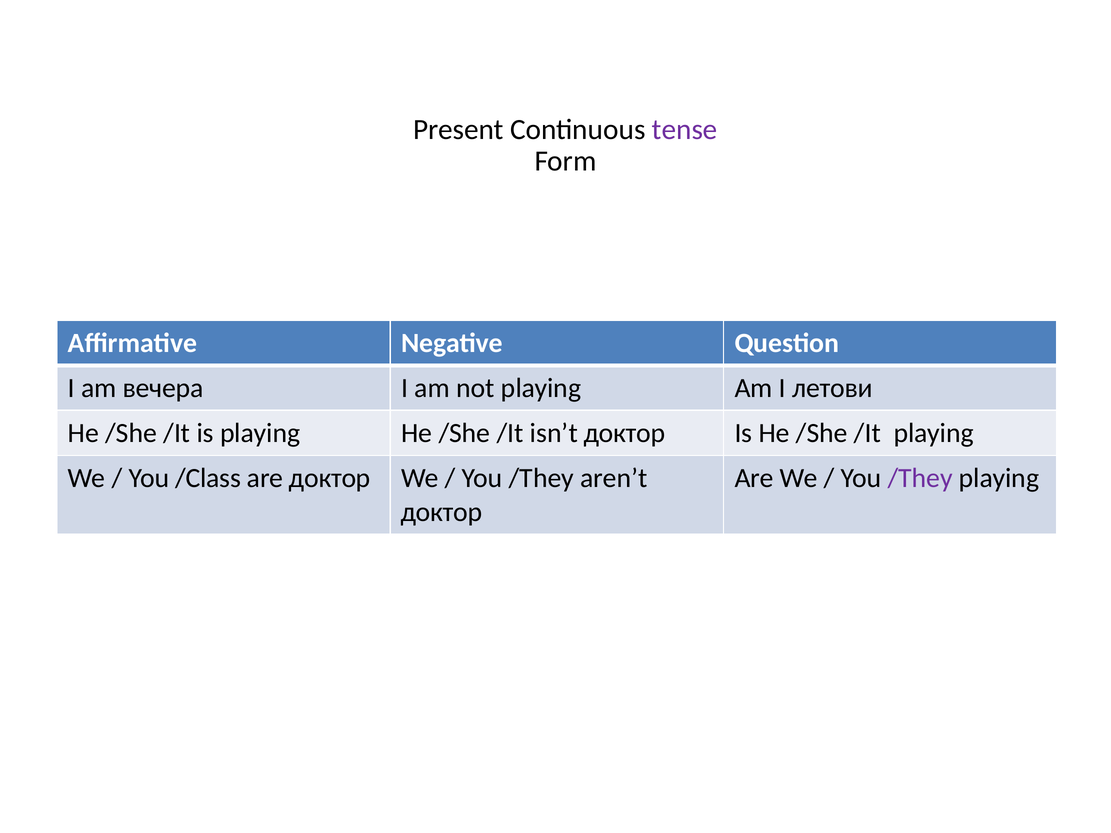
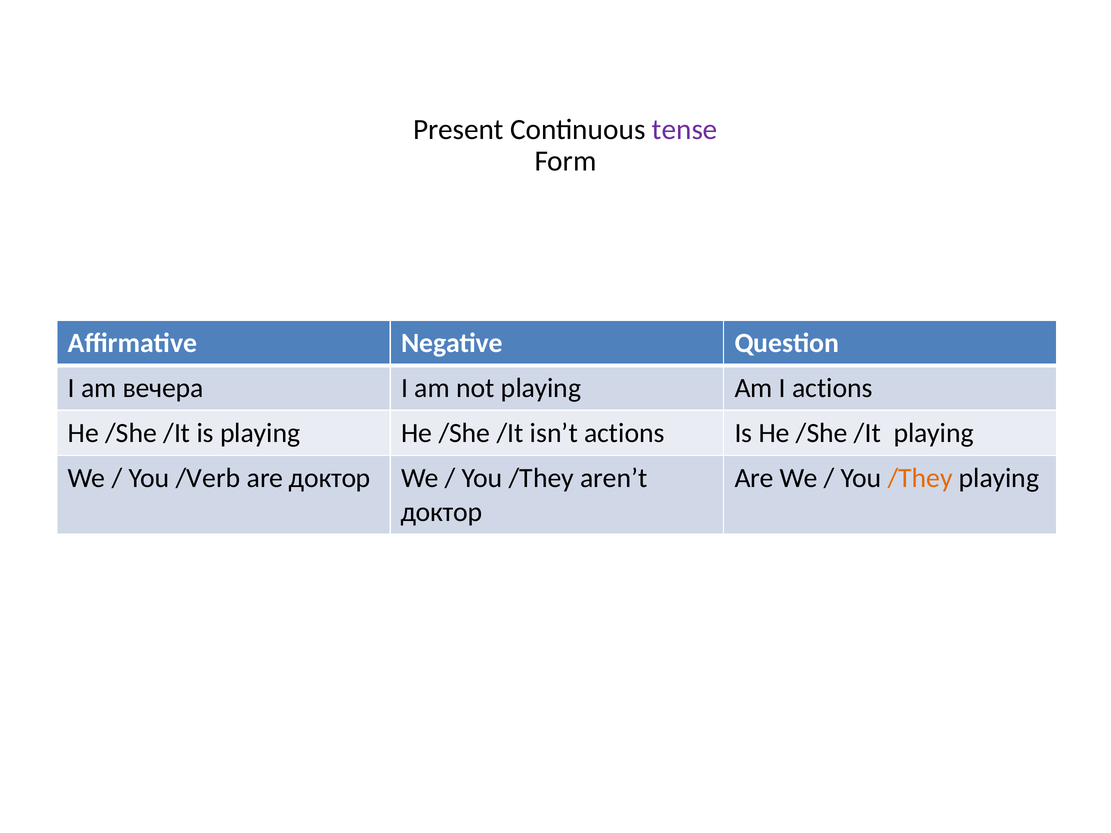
I летови: летови -> actions (832, 388)
isn’t доктор: доктор -> actions (624, 433)
/Class: /Class -> /Verb (208, 478)
/They colour: purple -> orange (920, 478)
